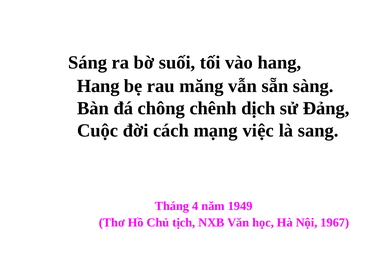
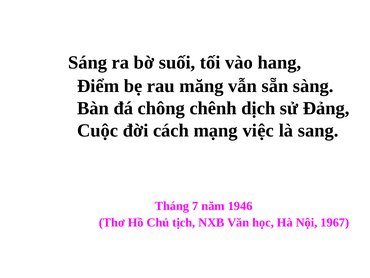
Hang: Hang -> Điểm (98, 86)
4: 4 -> 7 (195, 206)
1949: 1949 -> 1946 (240, 206)
